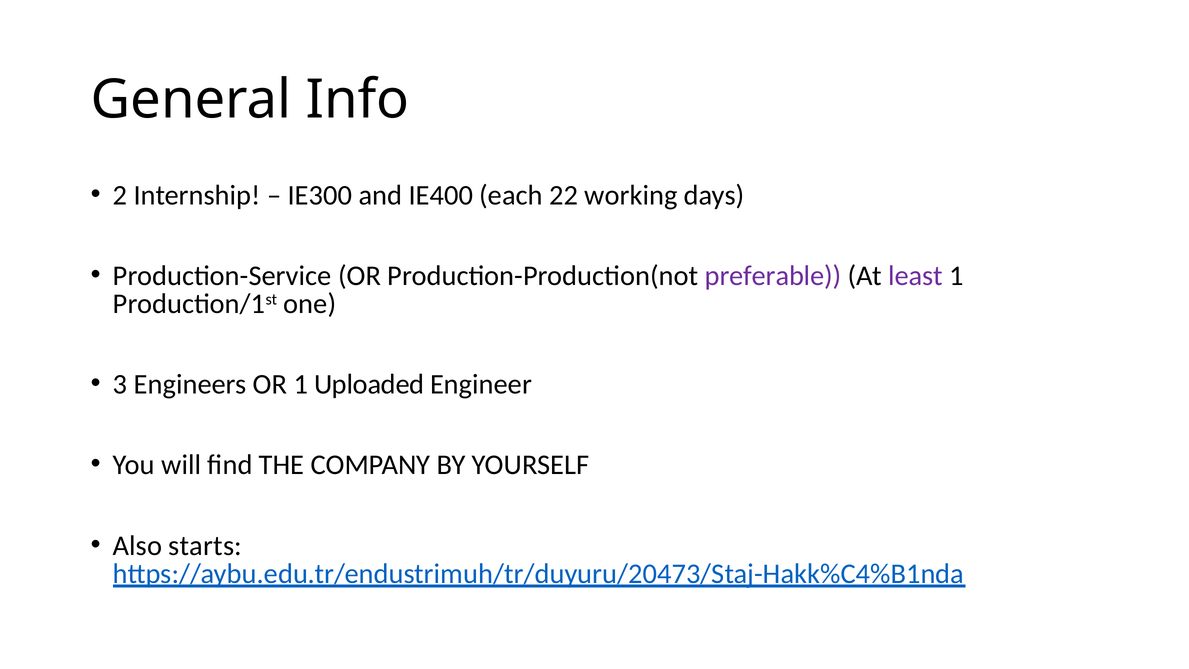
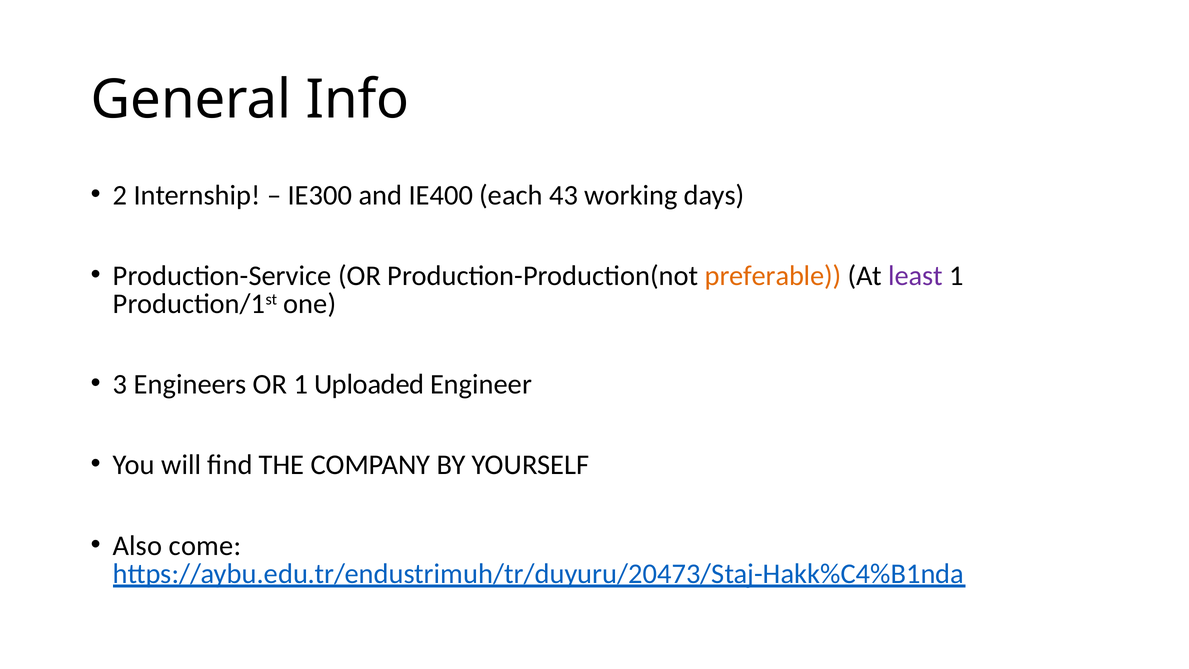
22: 22 -> 43 (564, 195)
preferable colour: purple -> orange (773, 276)
starts: starts -> come (205, 545)
